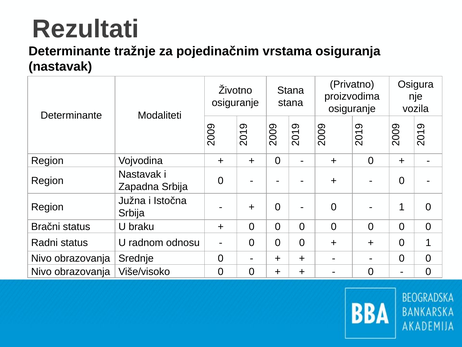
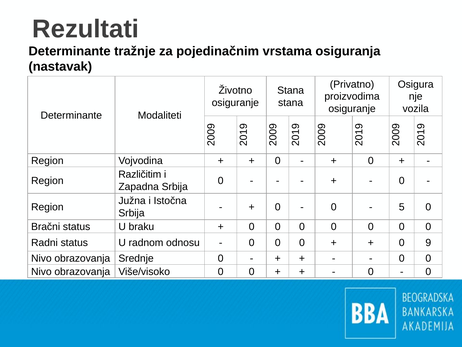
Nastavak: Nastavak -> Različitim (140, 174)
1: 1 -> 5 (402, 207)
1: 1 -> 9 (428, 242)
